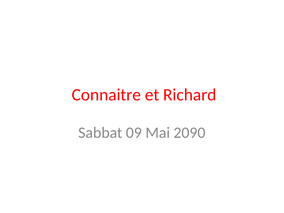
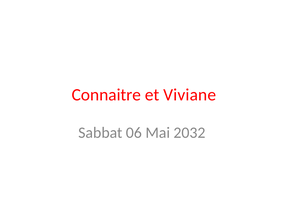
Richard: Richard -> Viviane (190, 95)
09: 09 -> 06 (134, 133)
2090: 2090 -> 2032 (190, 133)
